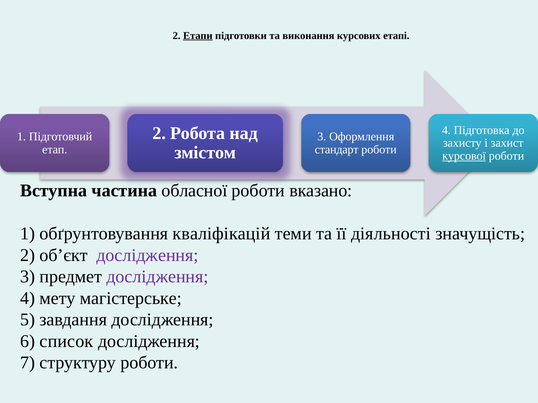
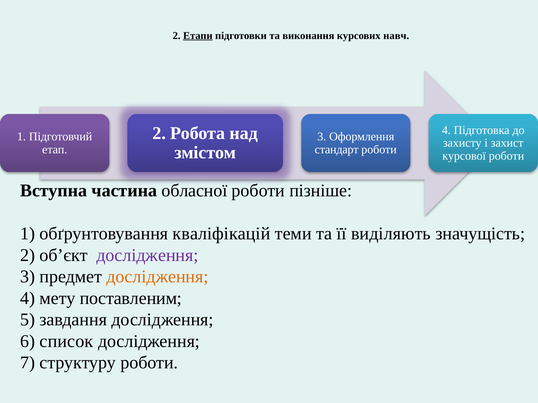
етапі: етапі -> навч (396, 36)
курсової underline: present -> none (464, 156)
вказано: вказано -> пізніше (321, 191)
діяльності: діяльності -> виділяють (391, 234)
дослідження colour: purple -> orange (157, 277)
магістерське: магістерське -> поставленим (131, 299)
